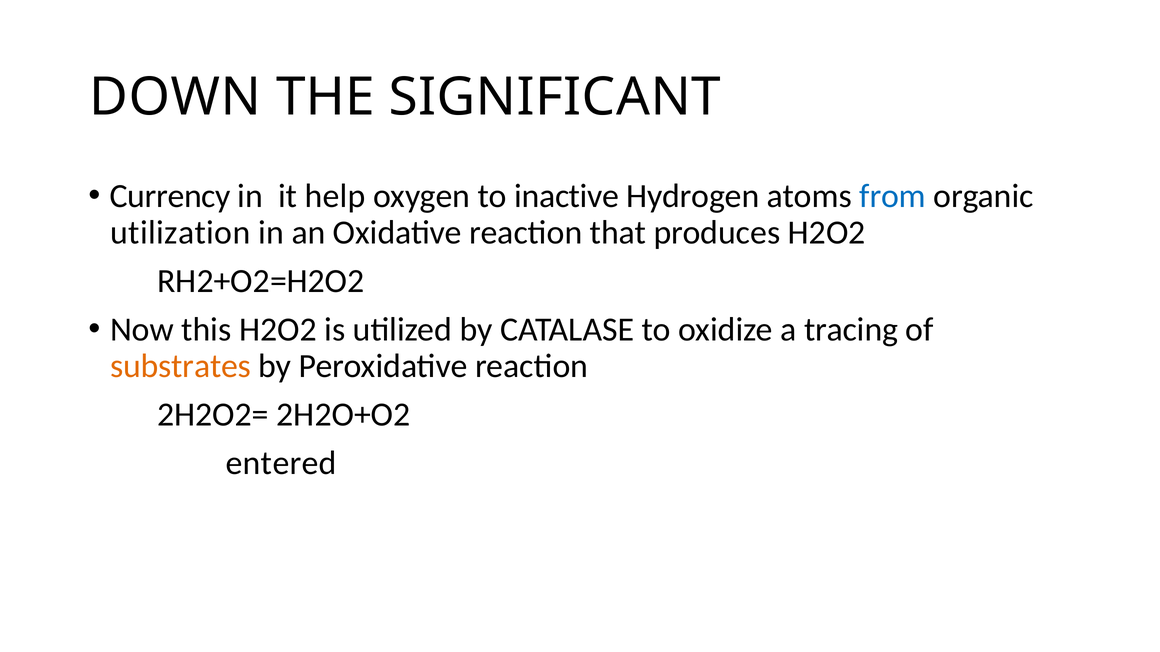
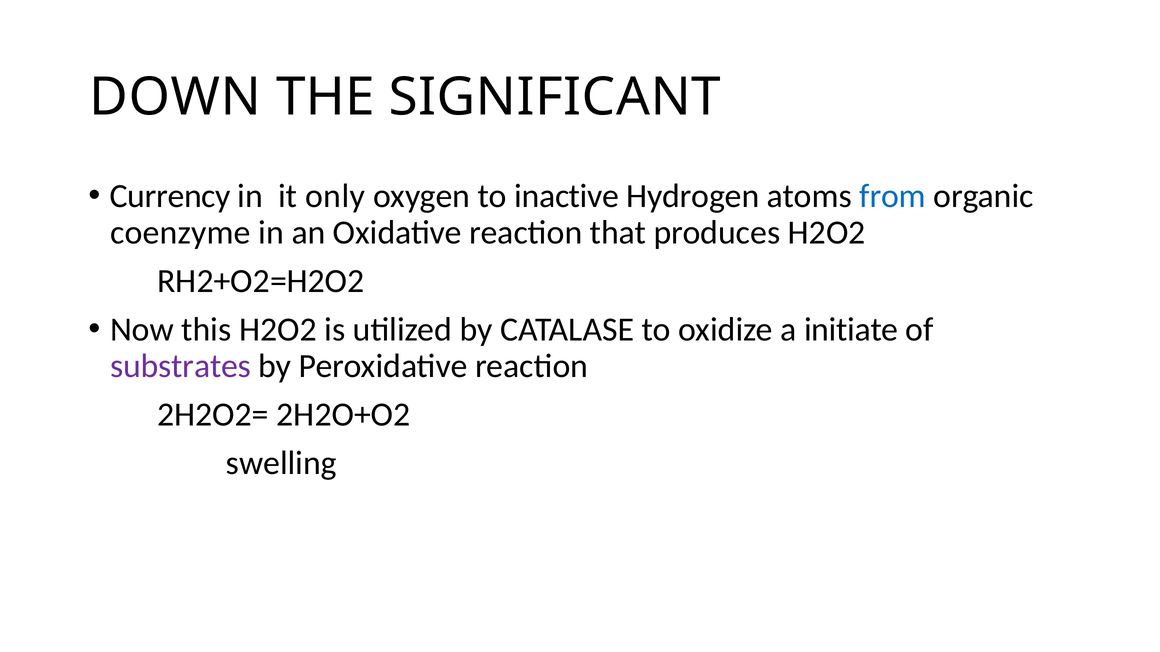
help: help -> only (335, 196)
utilization: utilization -> coenzyme (180, 233)
tracing: tracing -> initiate (851, 330)
substrates colour: orange -> purple (181, 366)
entered: entered -> swelling (281, 463)
